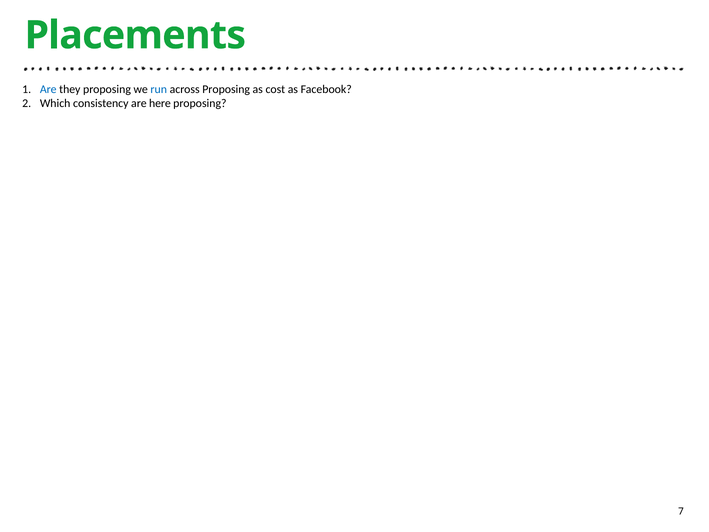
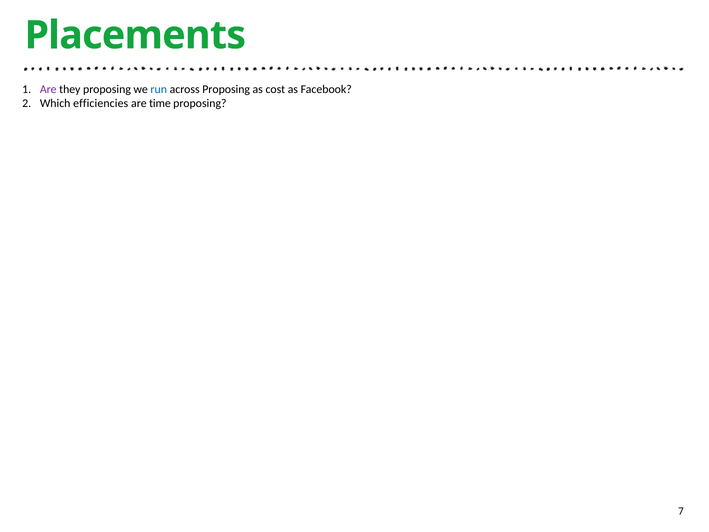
Are colour: blue -> purple (48, 89)
consistency: consistency -> efficiencies (101, 103)
here: here -> time (160, 103)
